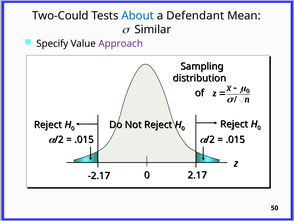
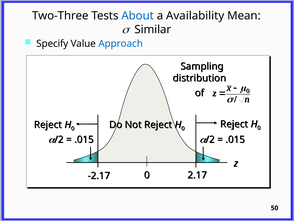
Two-Could: Two-Could -> Two-Three (60, 16)
Defendant: Defendant -> Availability (195, 16)
Approach colour: purple -> blue (121, 44)
